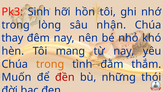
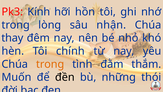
Sinh: Sinh -> Kính (39, 12)
mang: mang -> chính (70, 51)
đền colour: red -> black (65, 77)
